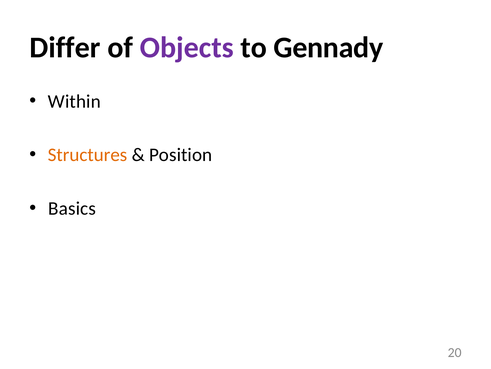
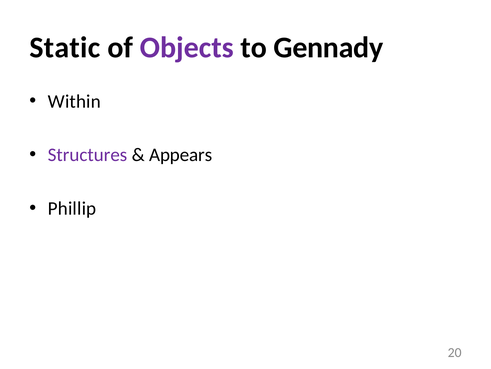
Differ: Differ -> Static (65, 48)
Structures colour: orange -> purple (88, 155)
Position: Position -> Appears (181, 155)
Basics: Basics -> Phillip (72, 208)
